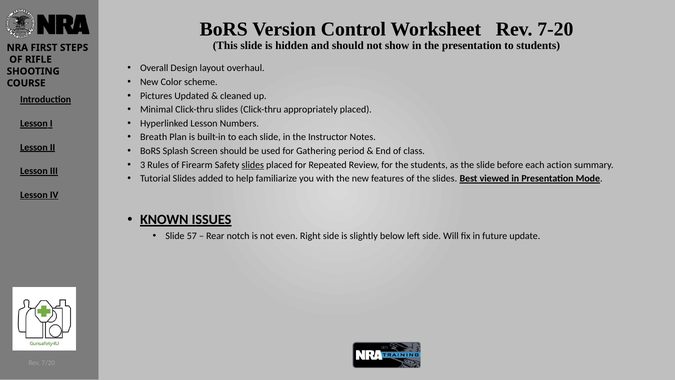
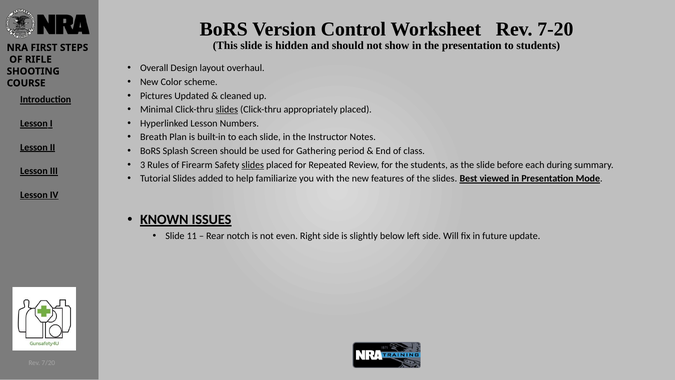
slides underline: none -> present (227, 110)
action: action -> during (559, 165)
57: 57 -> 11 (192, 236)
